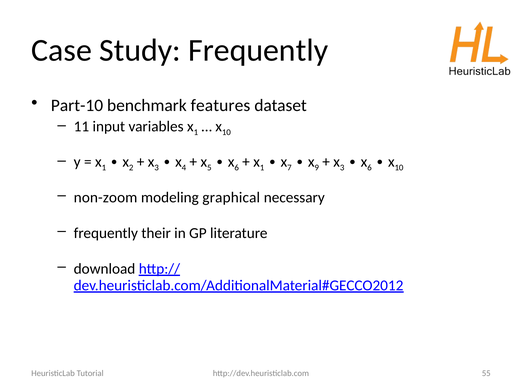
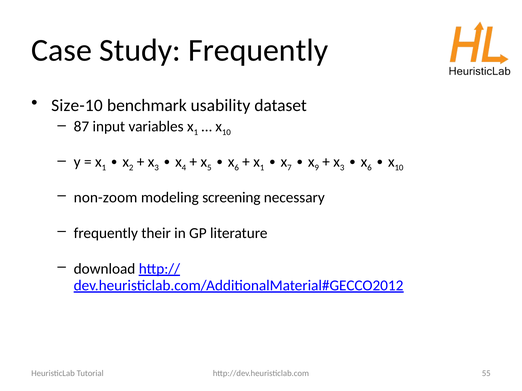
Part-10: Part-10 -> Size-10 (77, 106)
features: features -> usability (220, 106)
11: 11 -> 87 (81, 127)
graphical: graphical -> screening (231, 198)
